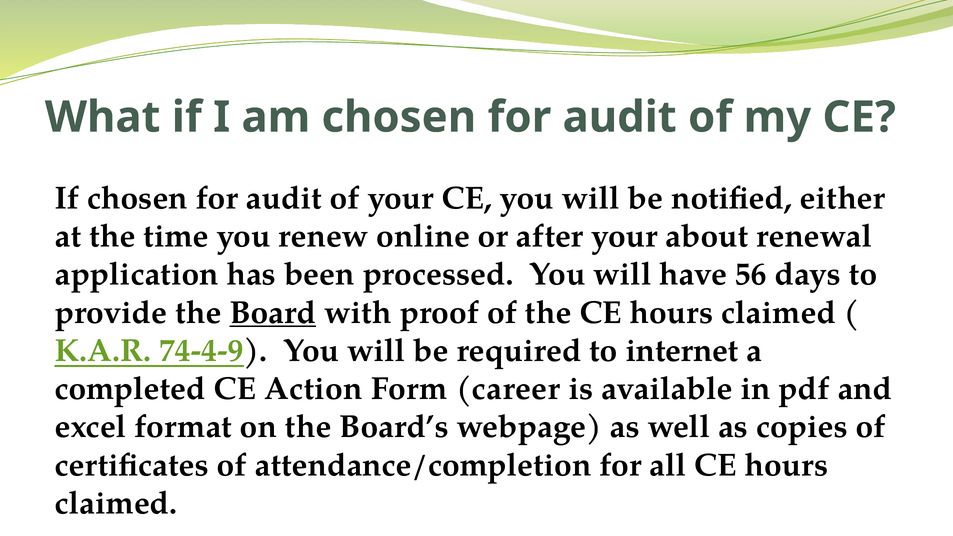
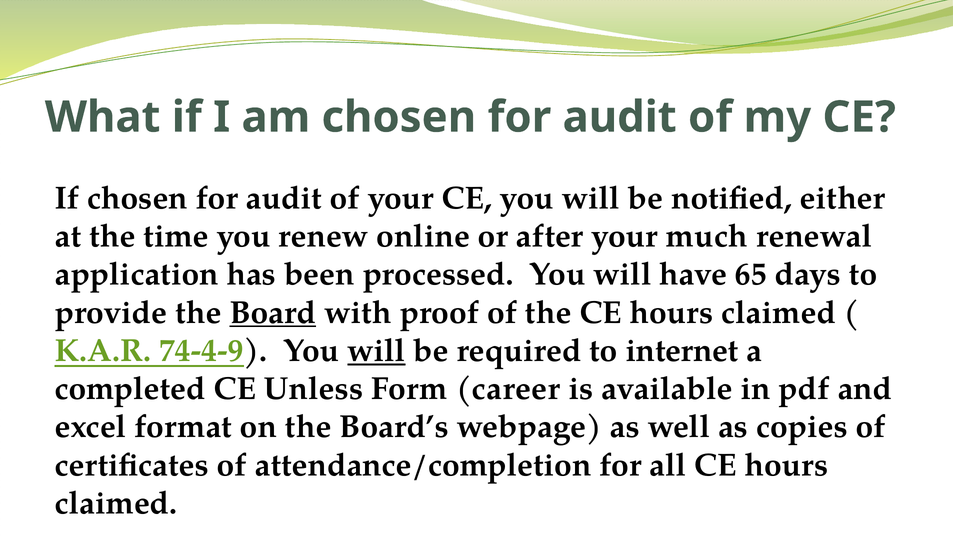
about: about -> much (707, 236)
56: 56 -> 65 (751, 275)
will underline: none -> present (376, 351)
Action: Action -> Unless (314, 389)
